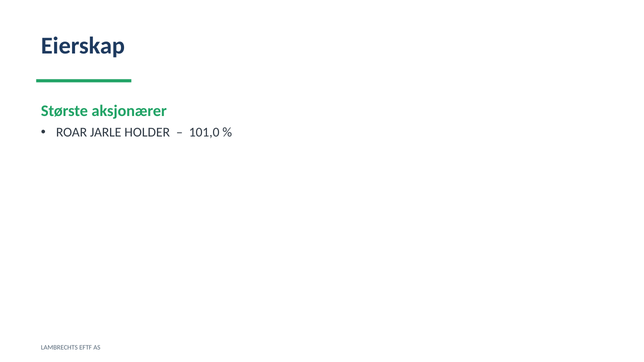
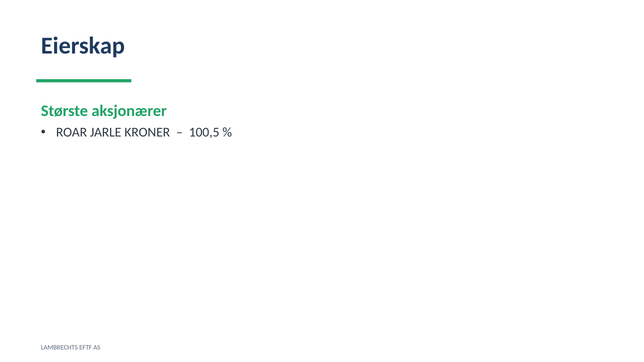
HOLDER: HOLDER -> KRONER (147, 132)
101,0: 101,0 -> 100,5 (204, 132)
